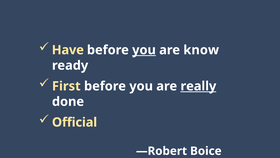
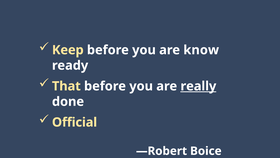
Have: Have -> Keep (68, 50)
you underline: present -> none (144, 50)
First: First -> That (66, 86)
